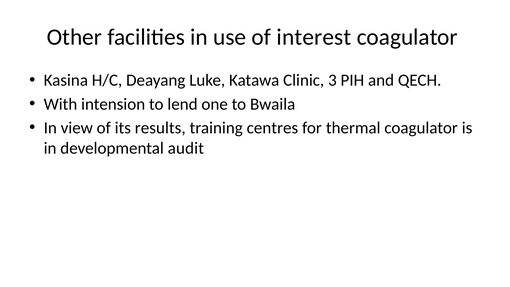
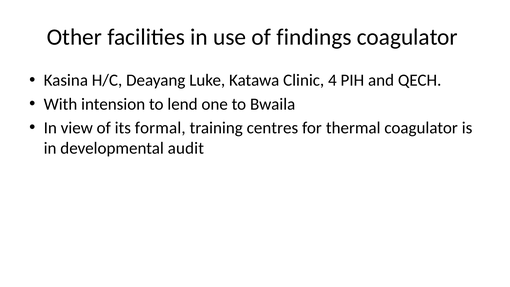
interest: interest -> findings (314, 37)
3: 3 -> 4 (332, 80)
results: results -> formal (160, 128)
